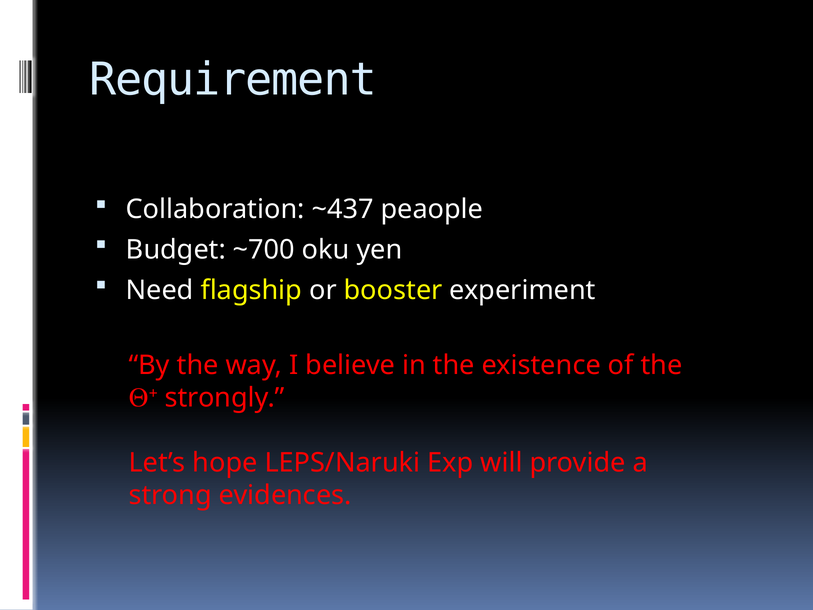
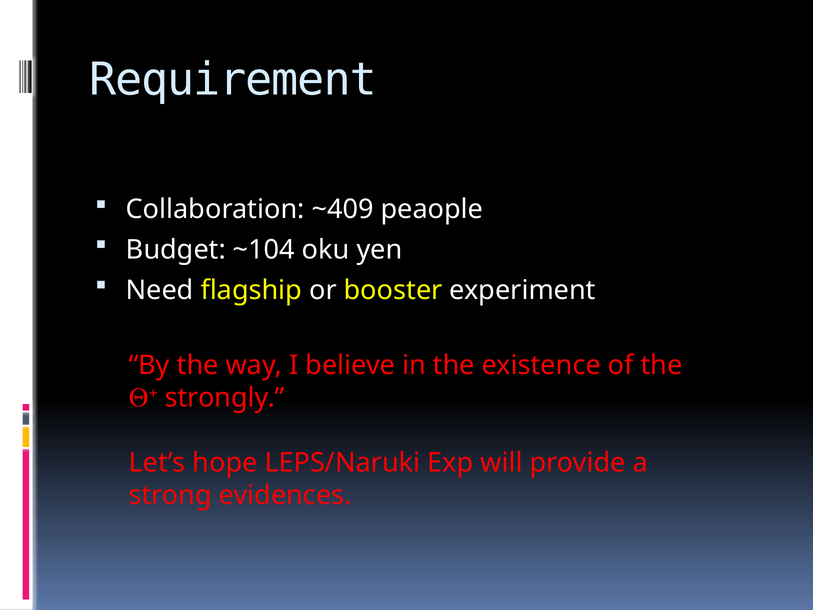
~437: ~437 -> ~409 (343, 209)
~700: ~700 -> ~104 (264, 250)
